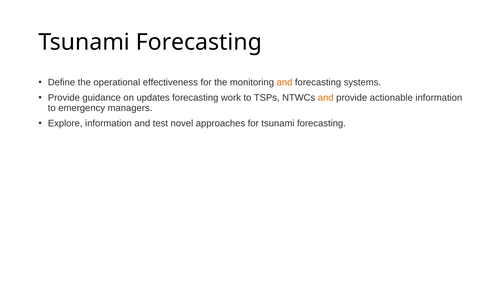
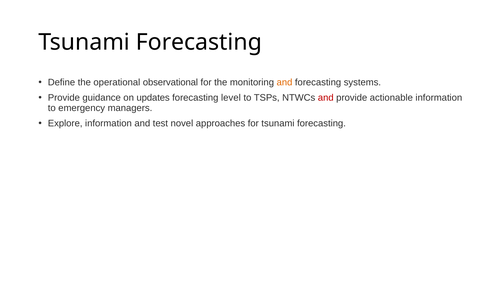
effectiveness: effectiveness -> observational (170, 82)
work: work -> level (231, 98)
and colour: orange -> red (326, 98)
